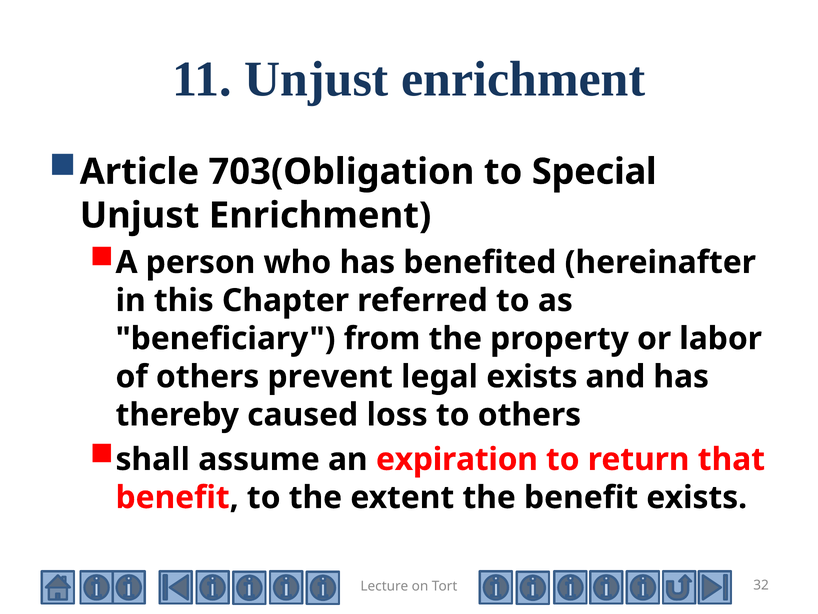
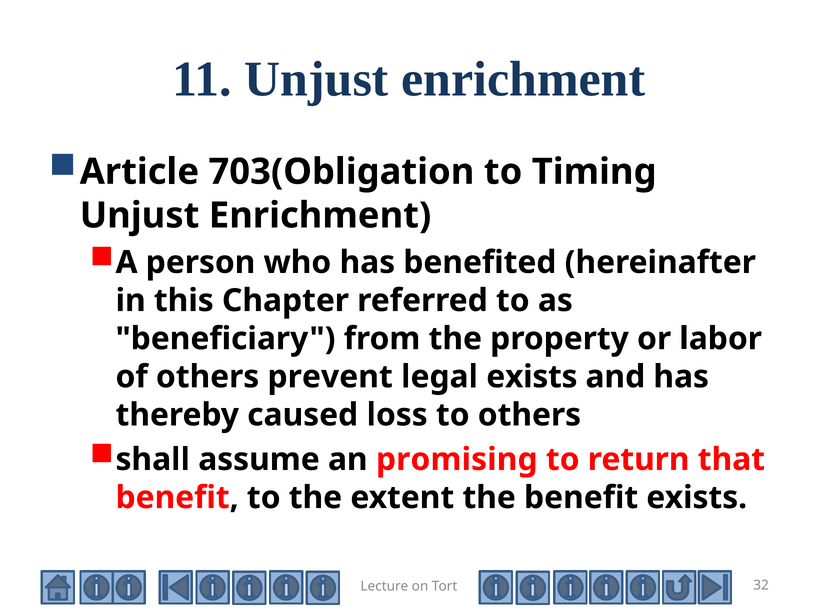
Special: Special -> Timing (594, 172)
expiration: expiration -> promising (457, 459)
